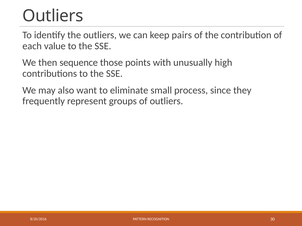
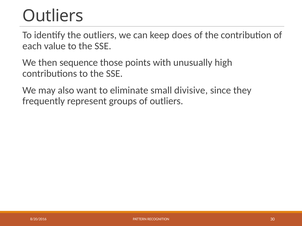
pairs: pairs -> does (182, 35)
process: process -> divisive (191, 90)
